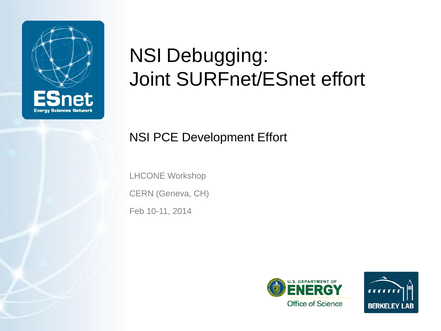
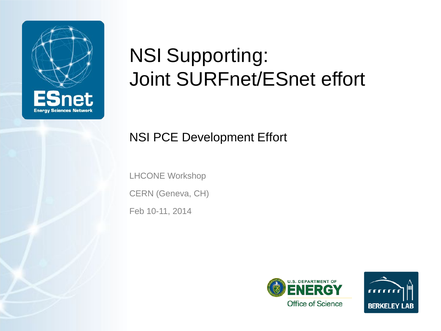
Debugging: Debugging -> Supporting (217, 56)
